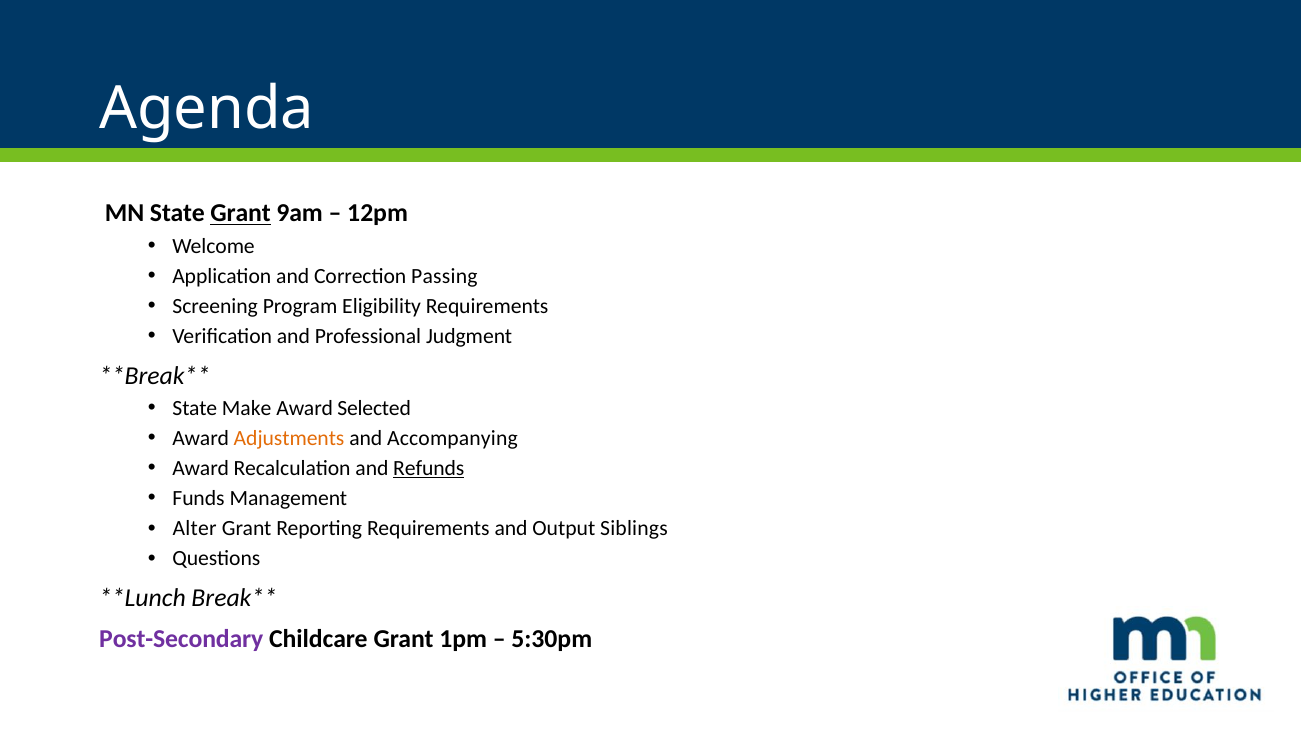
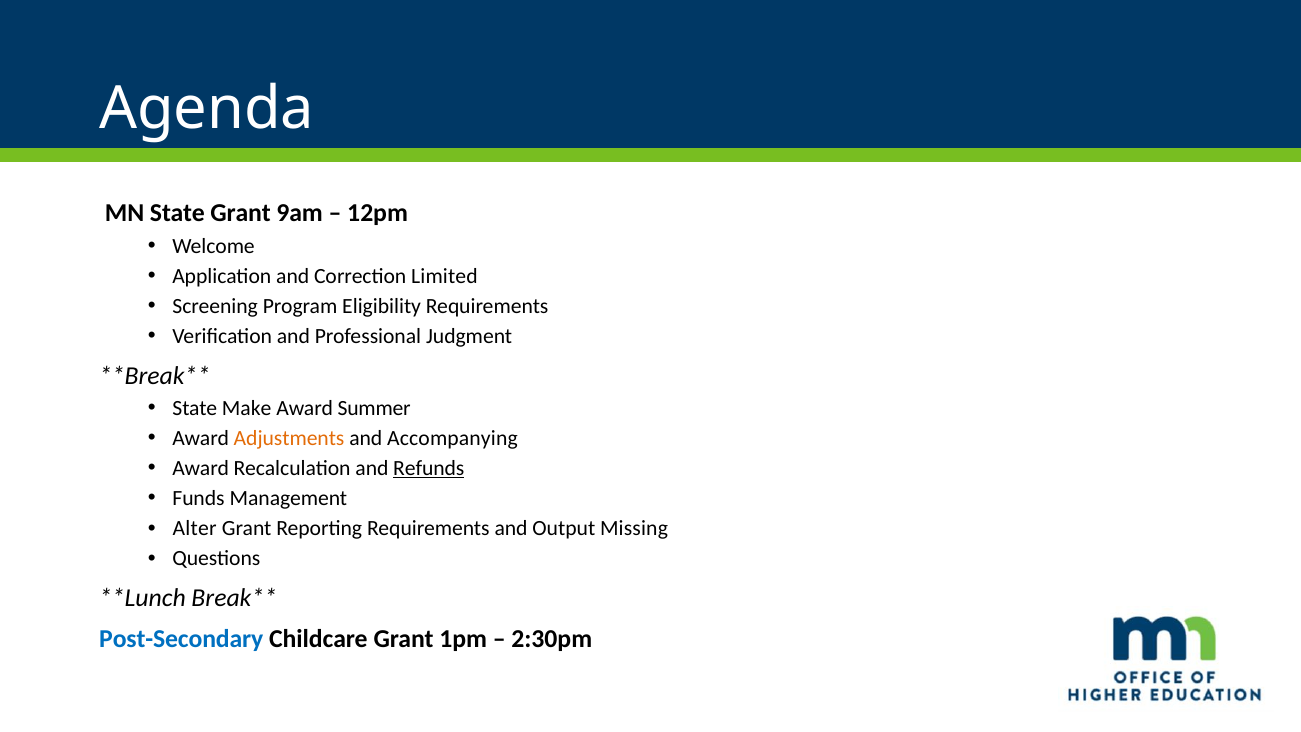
Grant underline: present -> none (241, 213)
Passing: Passing -> Limited (444, 276)
Selected: Selected -> Summer (374, 408)
Siblings: Siblings -> Missing (634, 528)
Post-Secondary colour: purple -> blue (181, 639)
5:30pm: 5:30pm -> 2:30pm (552, 639)
